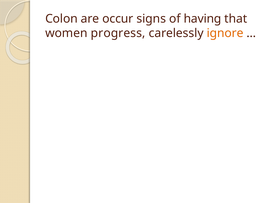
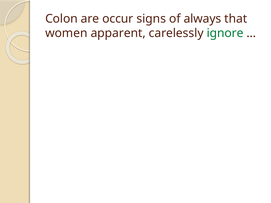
having: having -> always (202, 19)
progress: progress -> apparent (118, 33)
ignore colour: orange -> green (225, 33)
